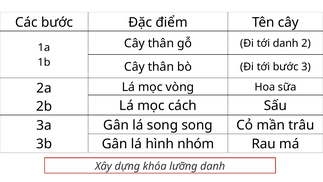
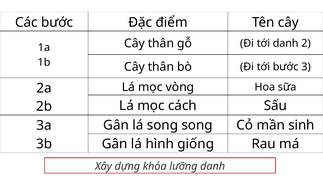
trâu: trâu -> sinh (301, 125)
nhóm: nhóm -> giống (196, 144)
